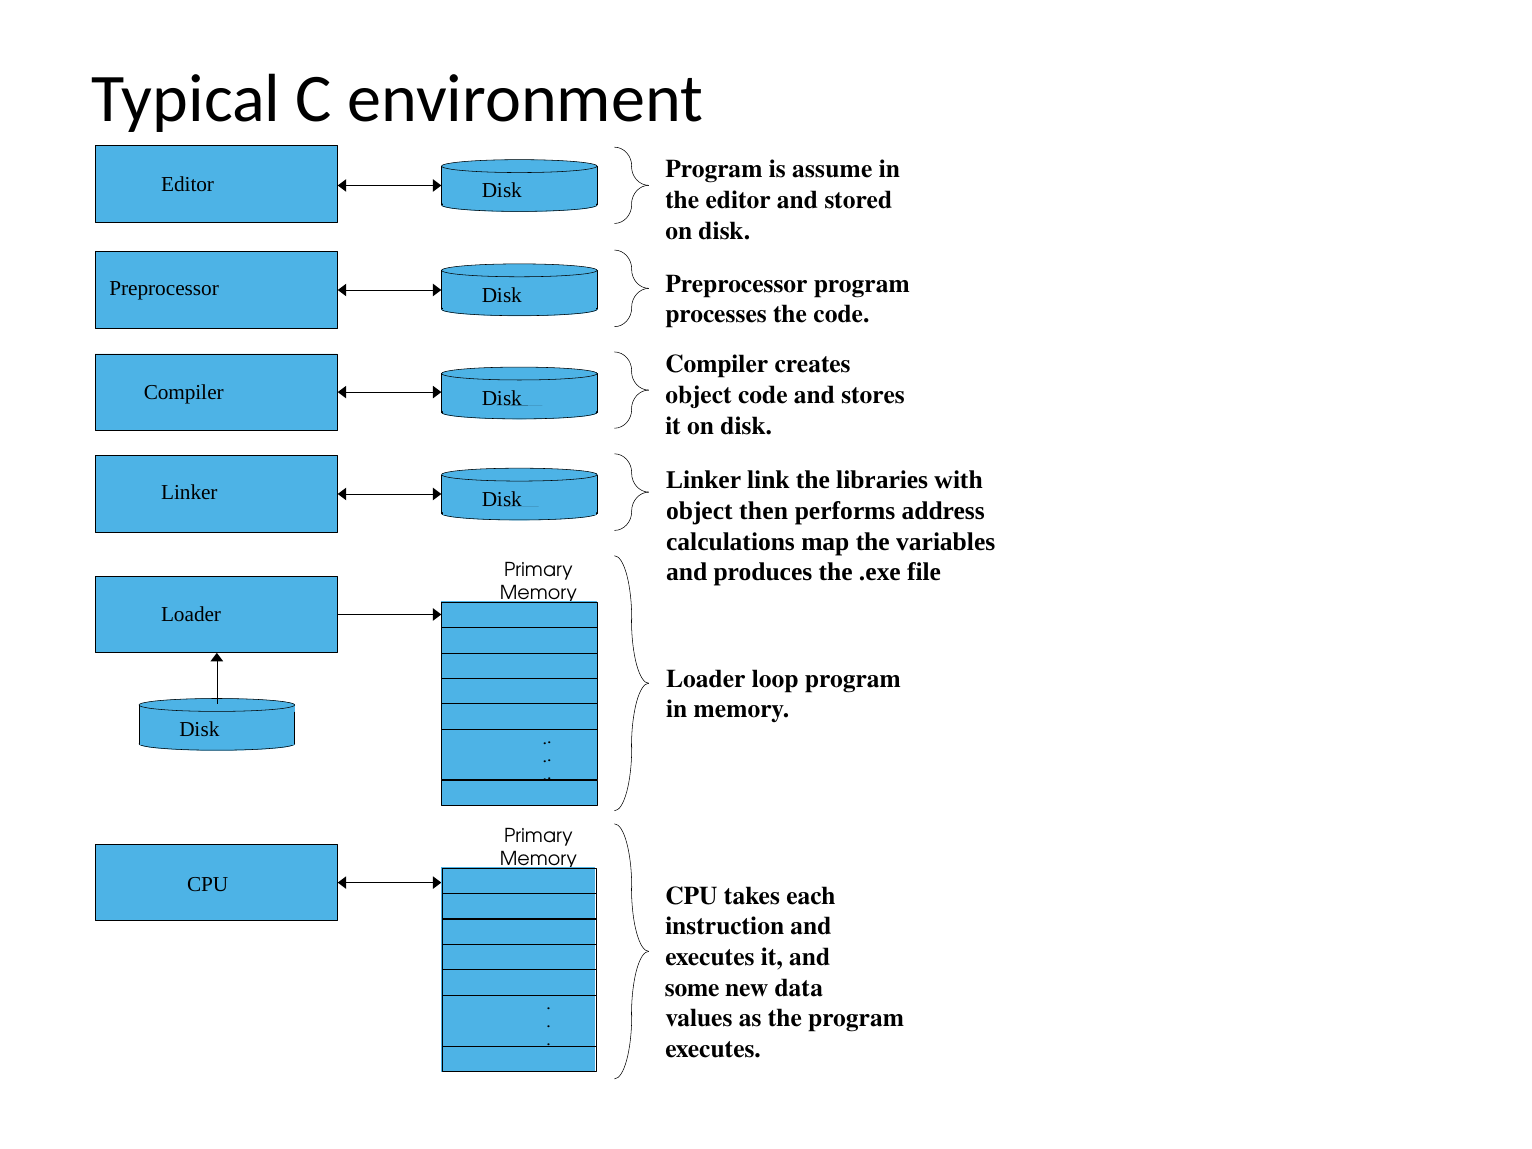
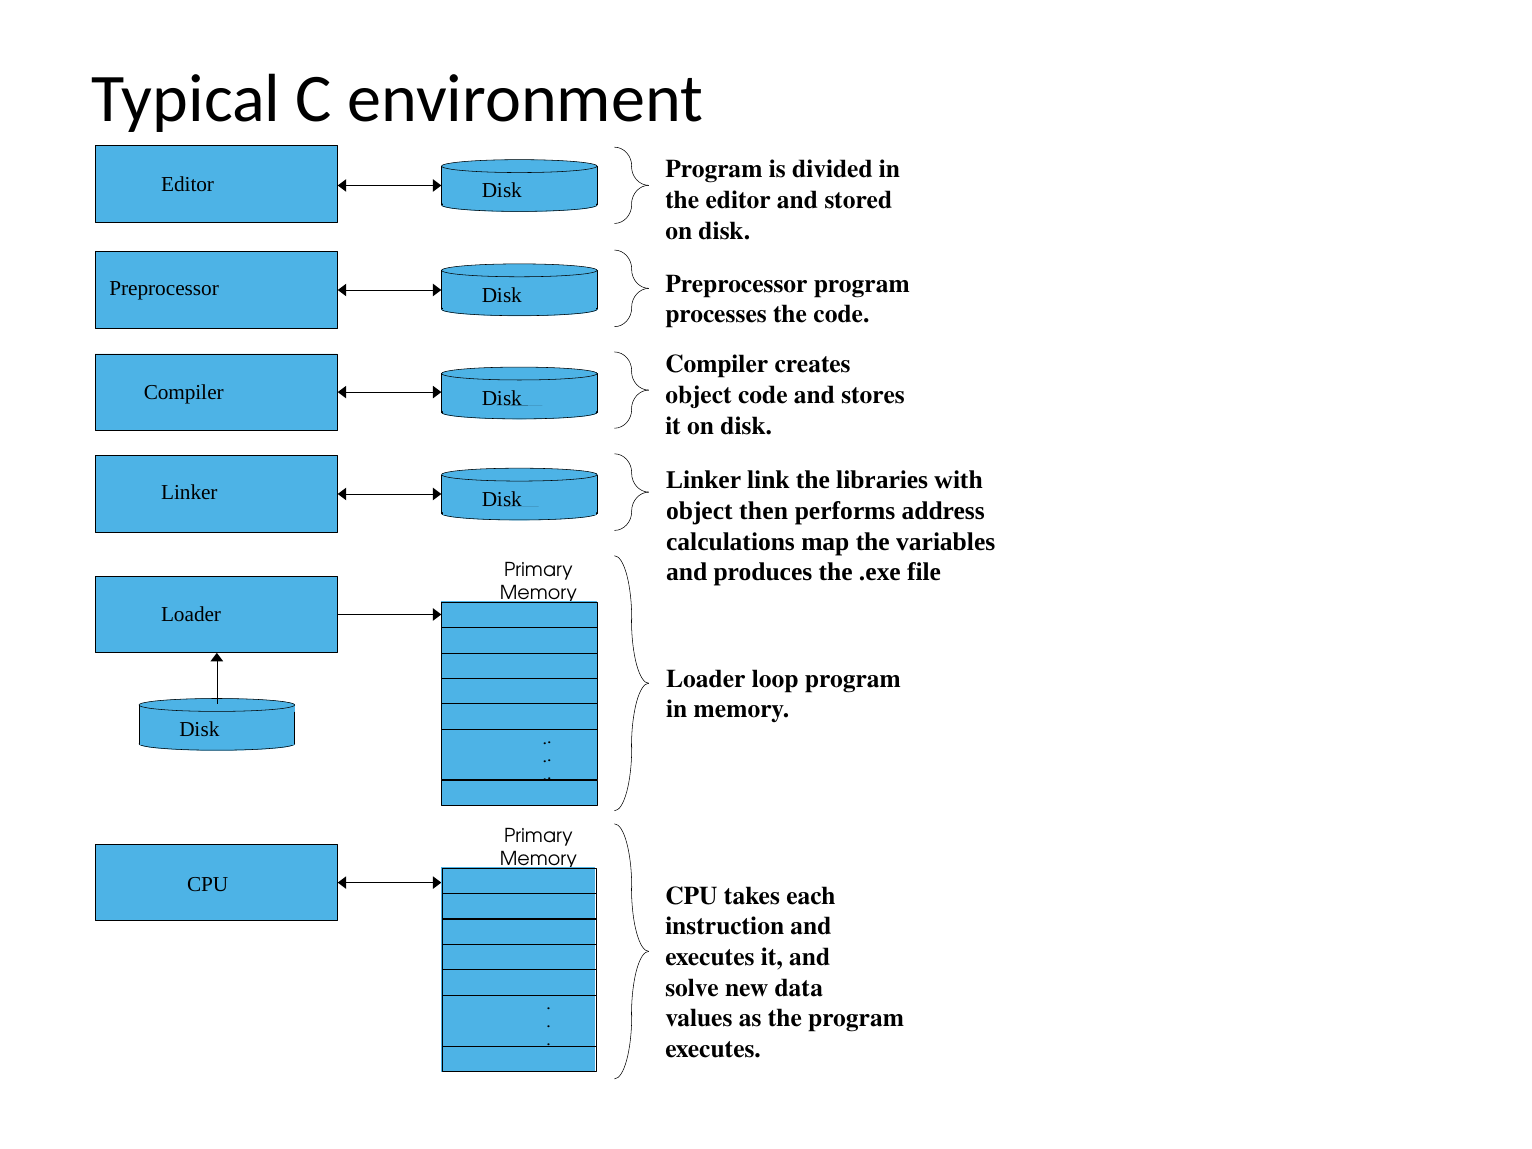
assume: assume -> divided (832, 169)
some: some -> solve (692, 988)
